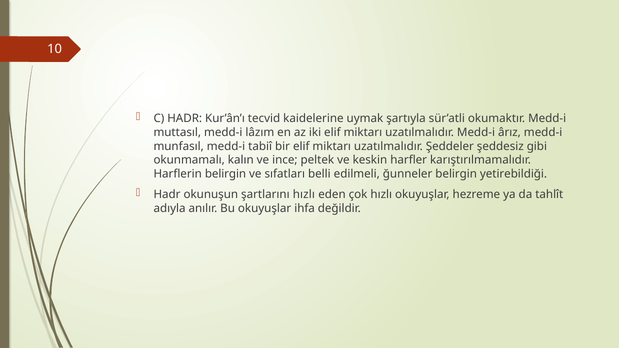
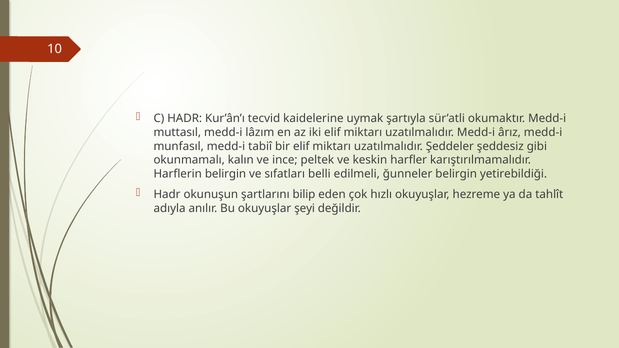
şartlarını hızlı: hızlı -> bilip (304, 195)
ihfa: ihfa -> şeyi (305, 208)
